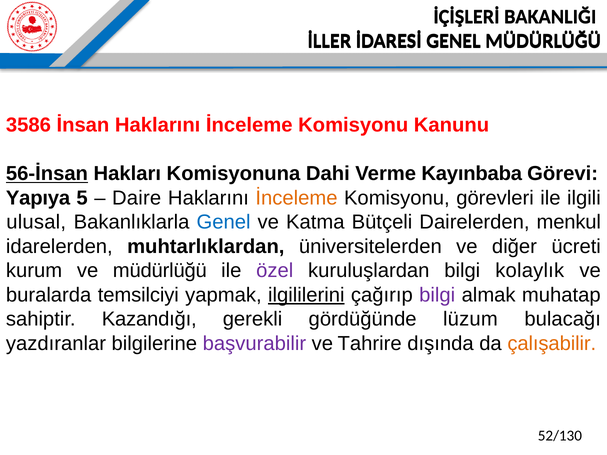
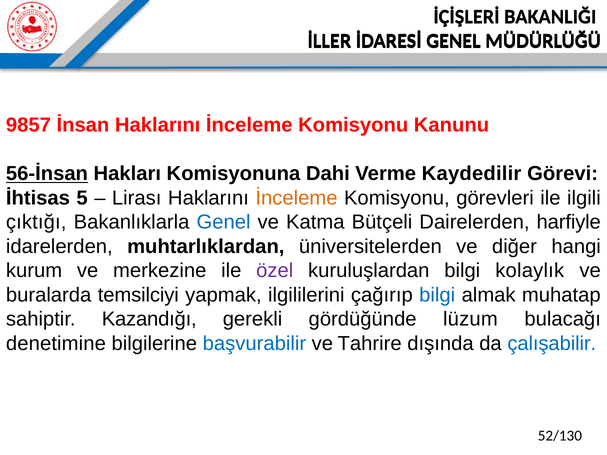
3586: 3586 -> 9857 (28, 125)
Kayınbaba: Kayınbaba -> Kaydedilir (472, 174)
Yapıya: Yapıya -> İhtisas (38, 198)
Daire: Daire -> Lirası (137, 198)
ulusal: ulusal -> çıktığı (36, 222)
menkul: menkul -> harfiyle (569, 222)
ücreti: ücreti -> hangi (576, 247)
ve müdürlüğü: müdürlüğü -> merkezine (160, 271)
ilgililerini underline: present -> none (306, 295)
bilgi colour: purple -> blue (437, 295)
yazdıranlar: yazdıranlar -> denetimine (56, 344)
başvurabilir colour: purple -> blue (254, 344)
çalışabilir colour: orange -> blue (552, 344)
